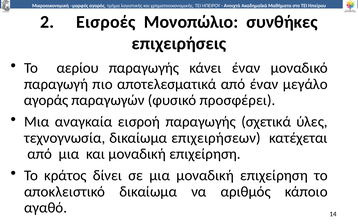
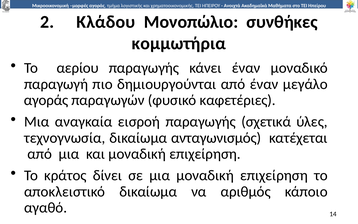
Εισροές: Εισροές -> Κλάδου (106, 22)
επιχειρήσεις: επιχειρήσεις -> κοµµωτήρια (179, 43)
αποτελεσµατικά: αποτελεσµατικά -> δημιουργούνται (167, 84)
προσφέρει: προσφέρει -> καφετέριες (238, 100)
επιχειρήσεων: επιχειρήσεων -> ανταγωνισµός (216, 138)
